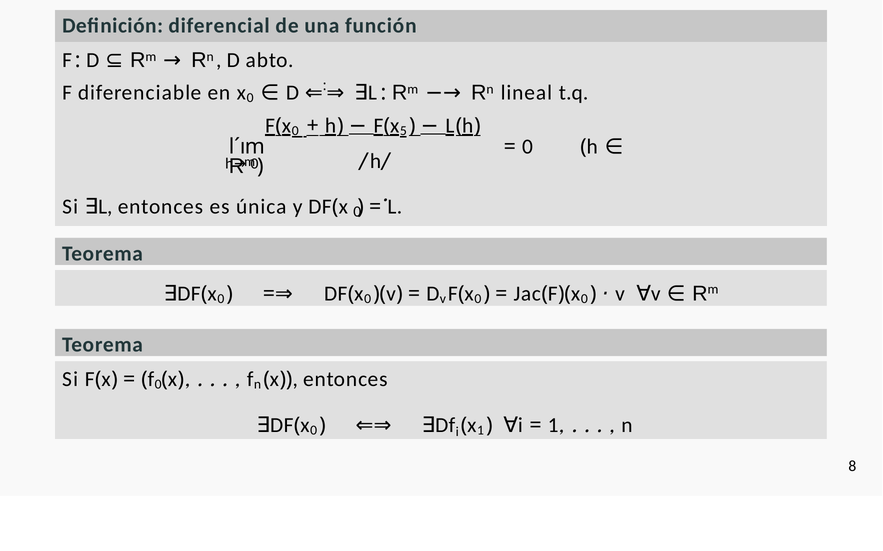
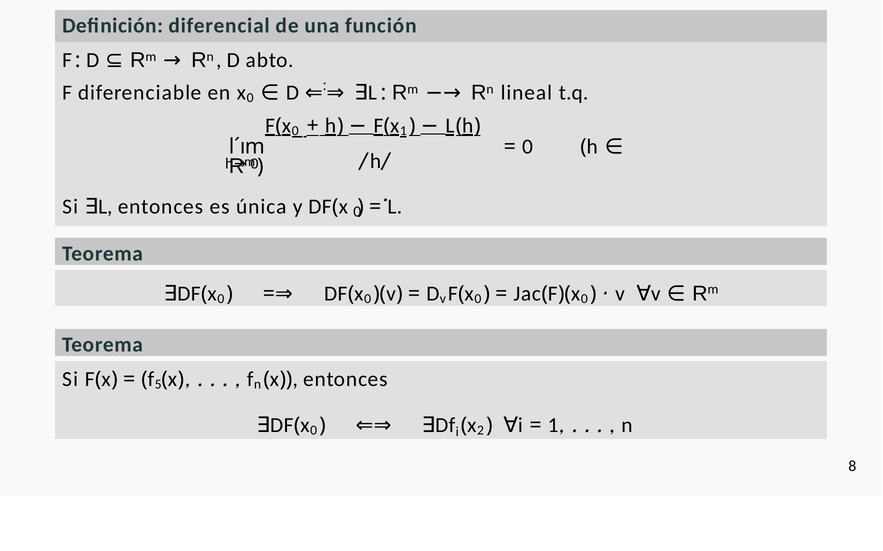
F(x 5: 5 -> 1 (403, 131)
f 0: 0 -> 5 (158, 385)
1: 1 -> 2 (481, 430)
